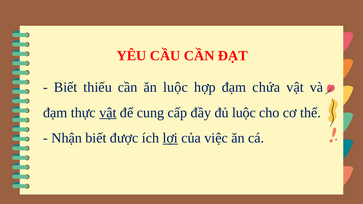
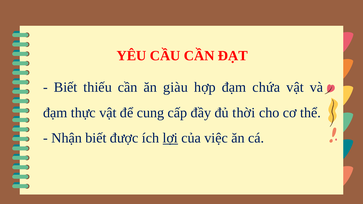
ăn luộc: luộc -> giàu (176, 87)
vật underline: present -> none (108, 113)
đủ luộc: luộc -> thời (244, 113)
